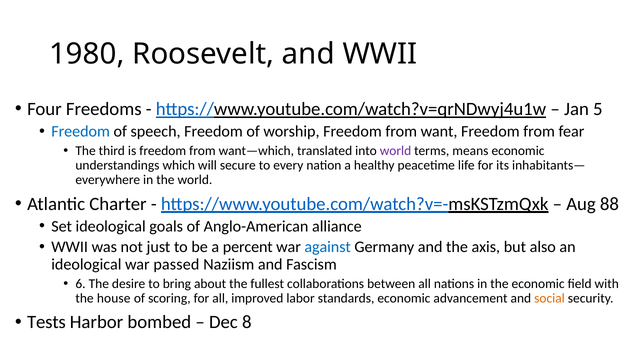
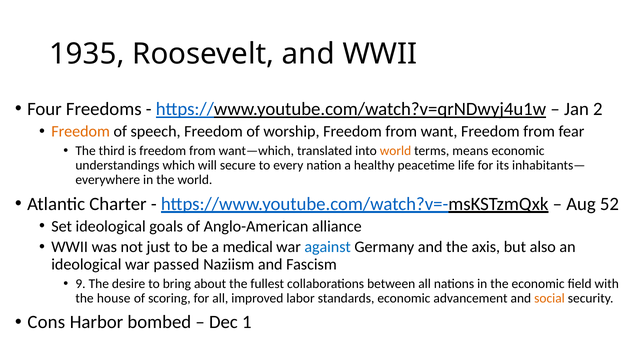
1980: 1980 -> 1935 (87, 54)
5: 5 -> 2 (598, 109)
Freedom colour: blue -> orange (81, 131)
world colour: purple -> orange (395, 151)
88: 88 -> 52 (609, 204)
percent: percent -> medical (248, 247)
6: 6 -> 9 (81, 284)
Tests: Tests -> Cons (46, 322)
8: 8 -> 1 (247, 322)
